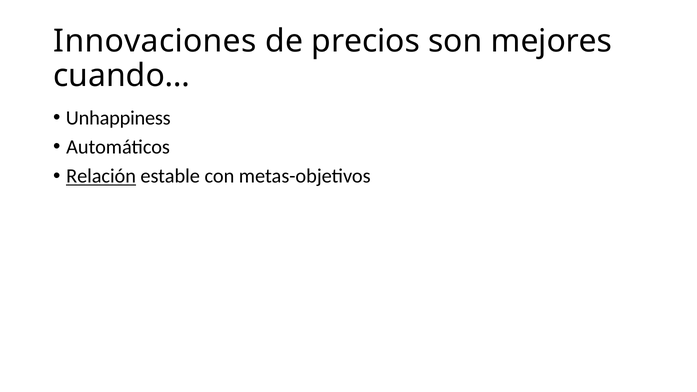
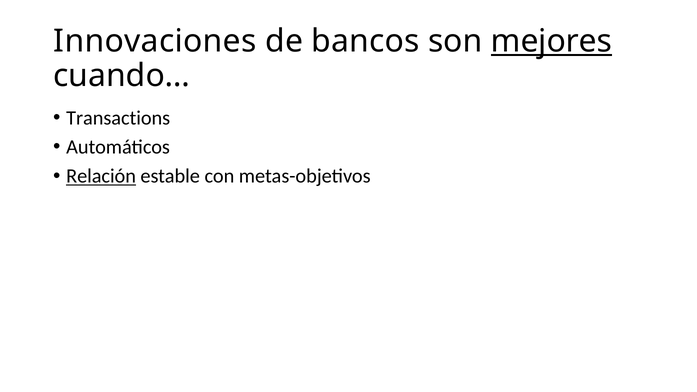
precios: precios -> bancos (366, 41)
mejores underline: none -> present (551, 41)
Unhappiness: Unhappiness -> Transactions (118, 118)
